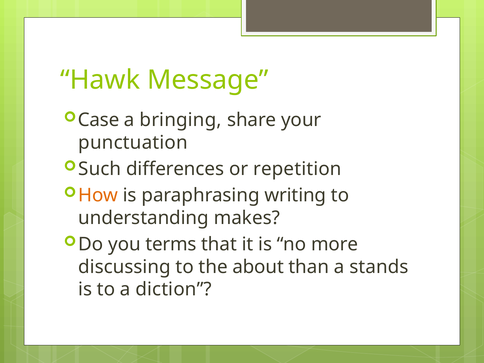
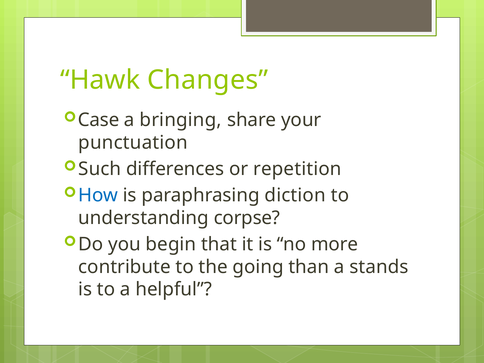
Message: Message -> Changes (208, 80)
How colour: orange -> blue (98, 195)
writing: writing -> diction (295, 195)
makes: makes -> corpse (247, 218)
terms: terms -> begin (171, 244)
discussing: discussing -> contribute (124, 267)
about: about -> going (258, 267)
diction: diction -> helpful (174, 289)
